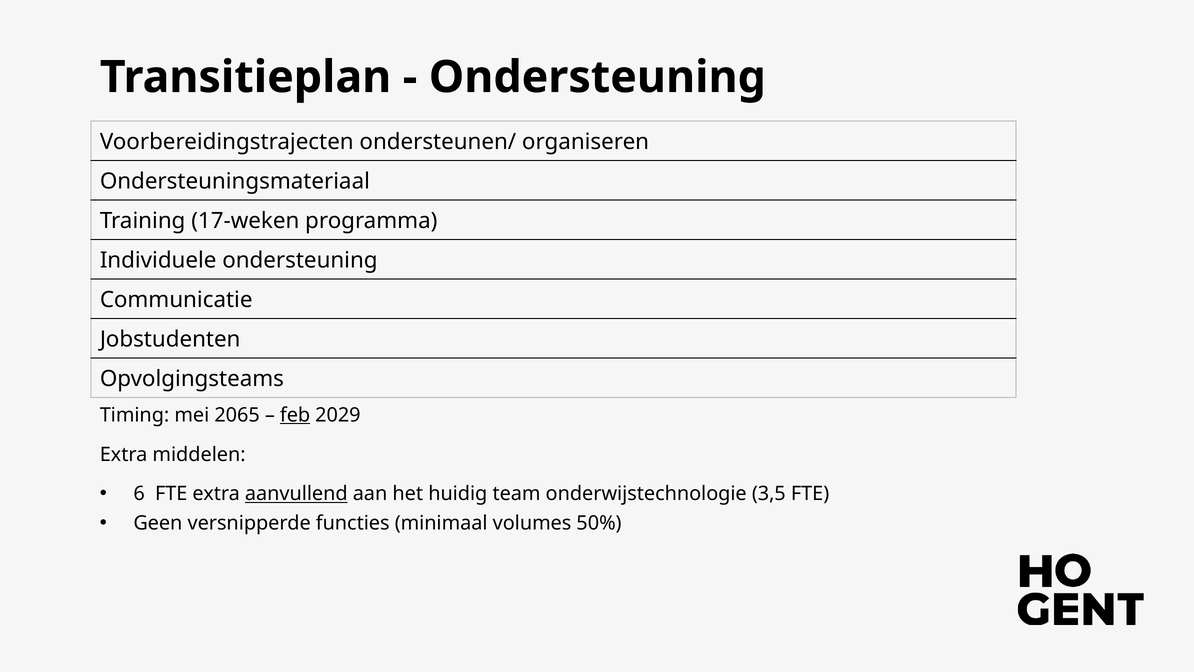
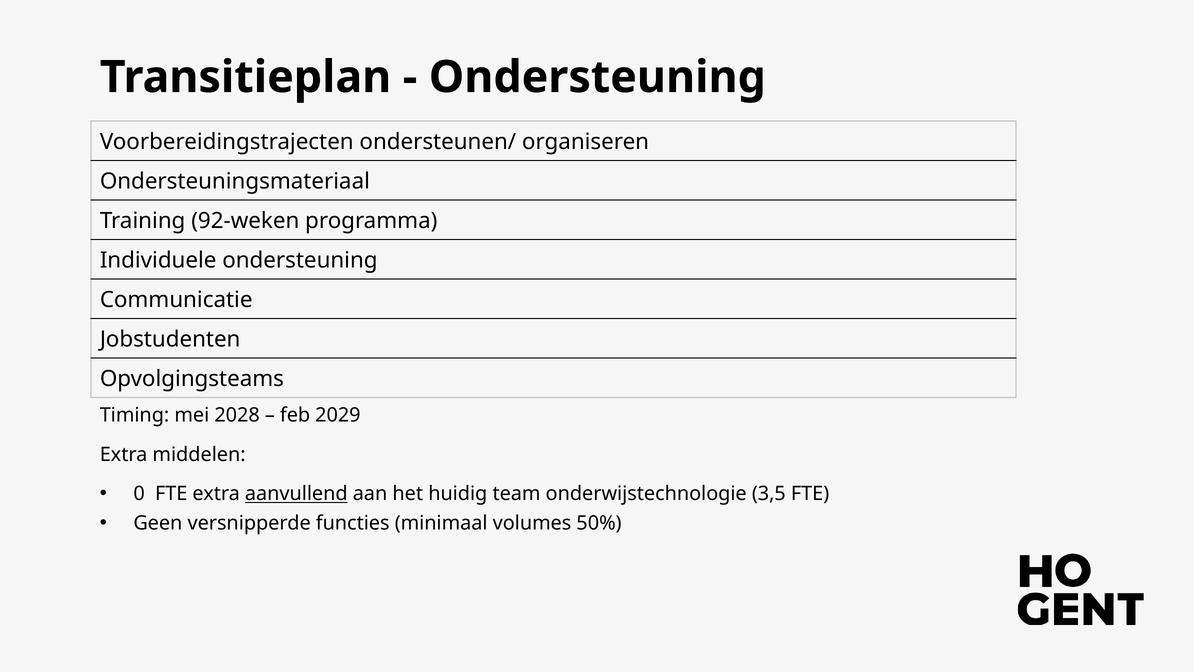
17-weken: 17-weken -> 92-weken (245, 221)
2065: 2065 -> 2028 (237, 415)
feb underline: present -> none (295, 415)
6: 6 -> 0 (139, 494)
